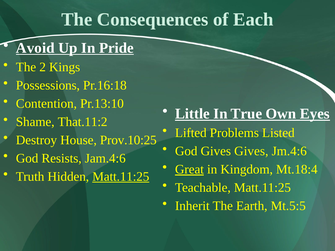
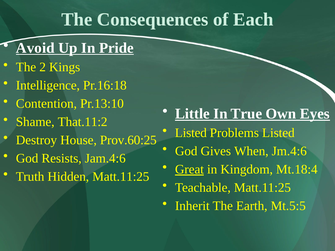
Possessions: Possessions -> Intelligence (48, 85)
Lifted: Lifted -> Listed (191, 133)
Prov.10:25: Prov.10:25 -> Prov.60:25 (128, 140)
Gives Gives: Gives -> When (251, 151)
Matt.11:25 underline: present -> none (121, 177)
